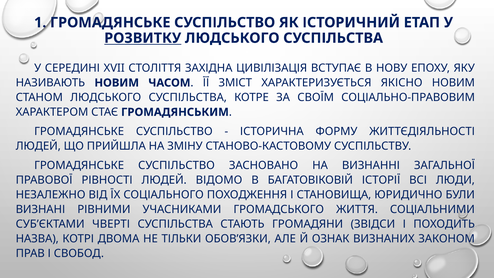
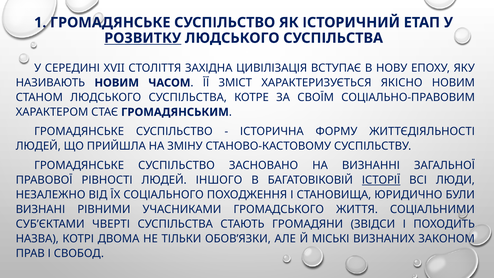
ВІДОМО: ВІДОМО -> ІНШОГО (219, 180)
ІСТОРІЇ underline: none -> present (381, 180)
ОЗНАК: ОЗНАК -> МІСЬКІ (331, 239)
